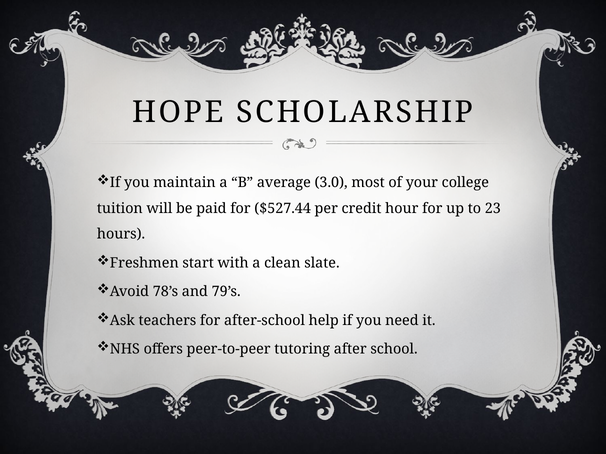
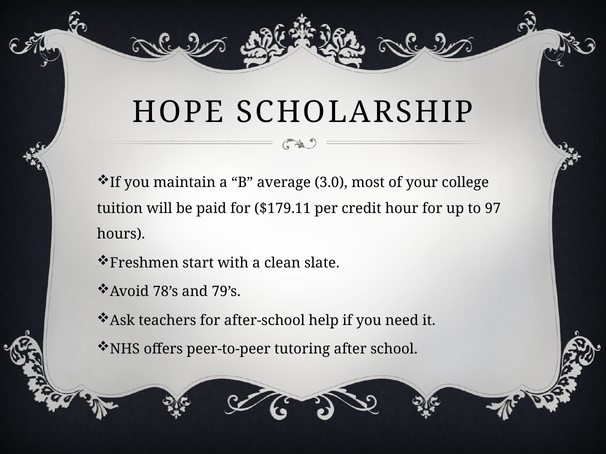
$527.44: $527.44 -> $179.11 (283, 209)
23: 23 -> 97 (493, 209)
